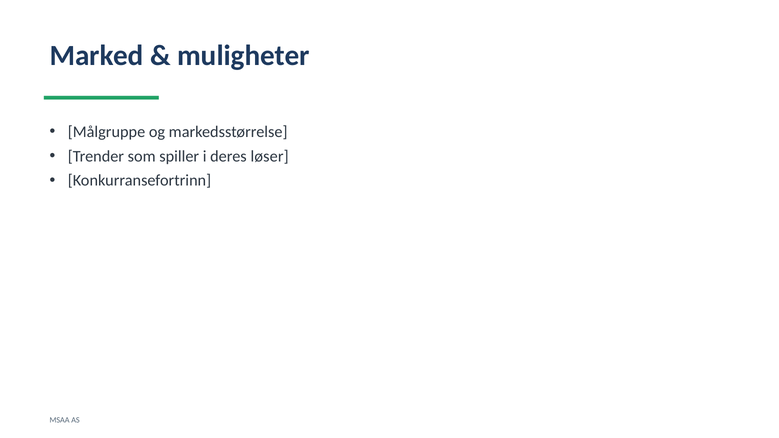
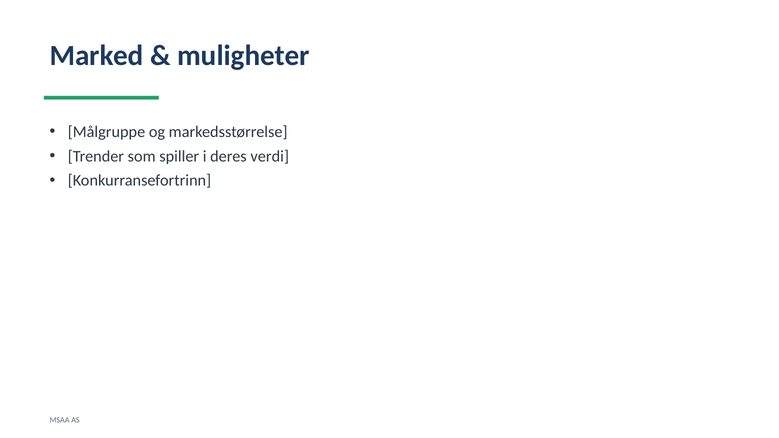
løser: løser -> verdi (270, 156)
